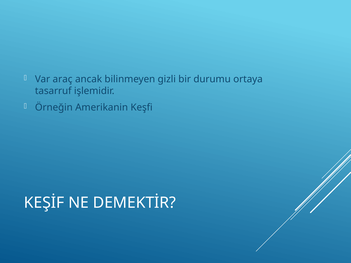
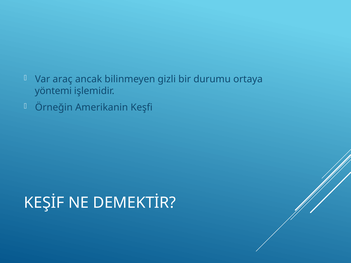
tasarruf: tasarruf -> yöntemi (53, 91)
